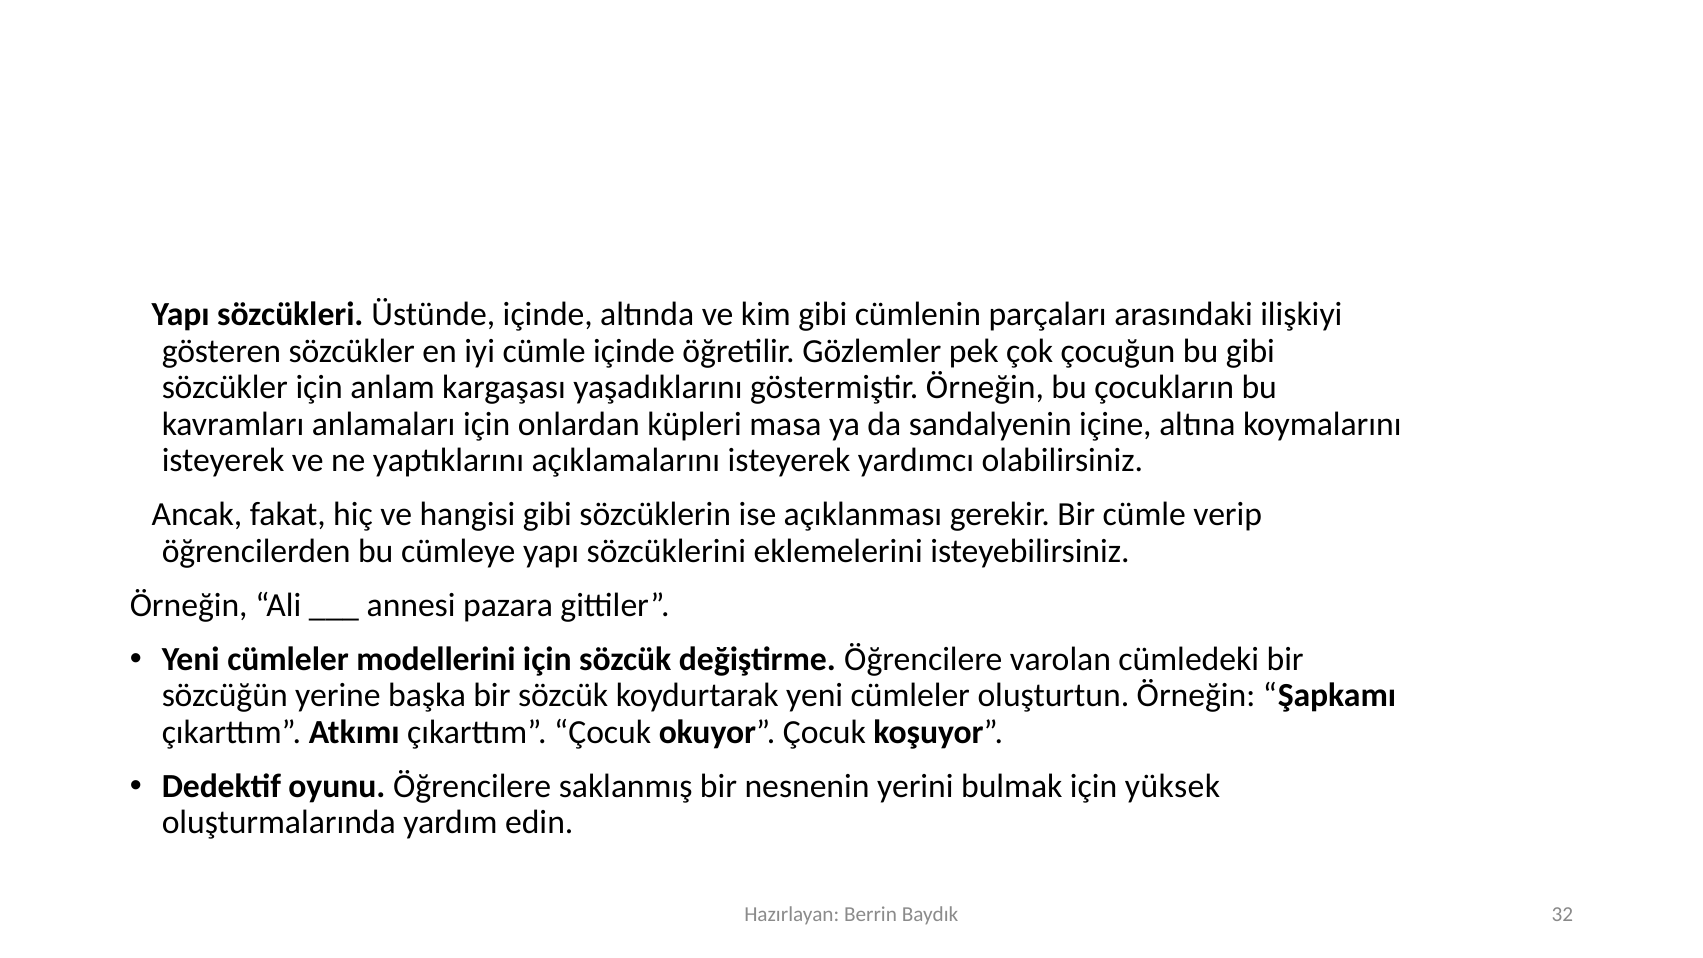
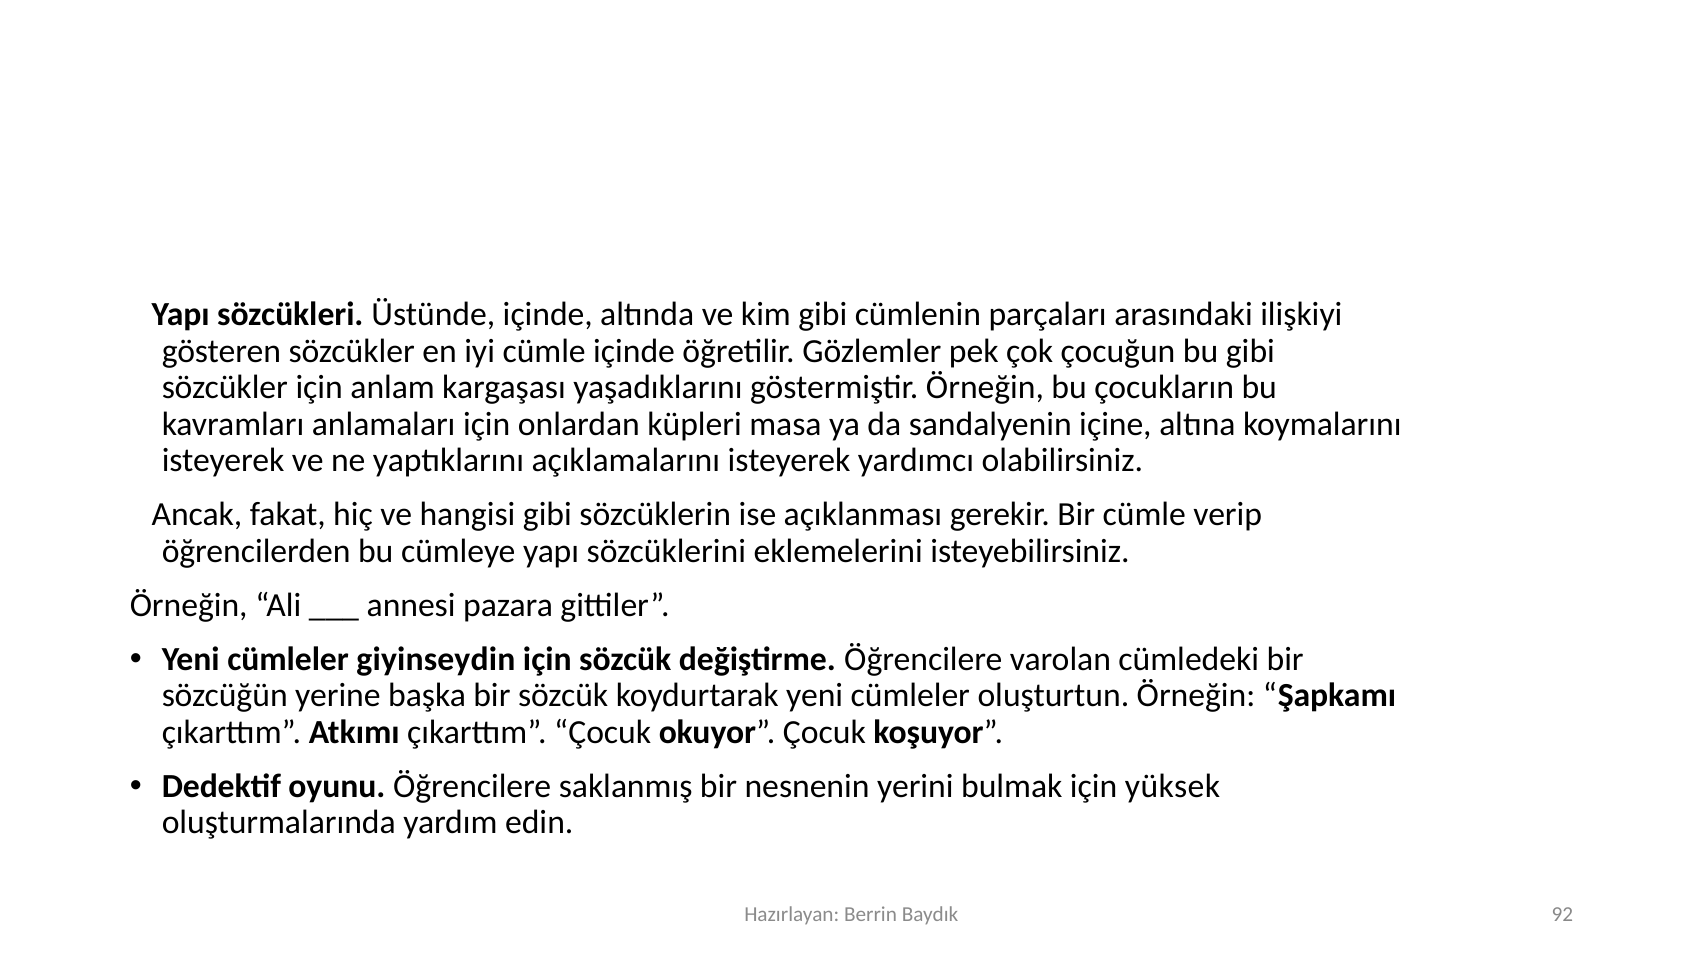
modellerini: modellerini -> giyinseydin (436, 659)
32: 32 -> 92 (1562, 915)
